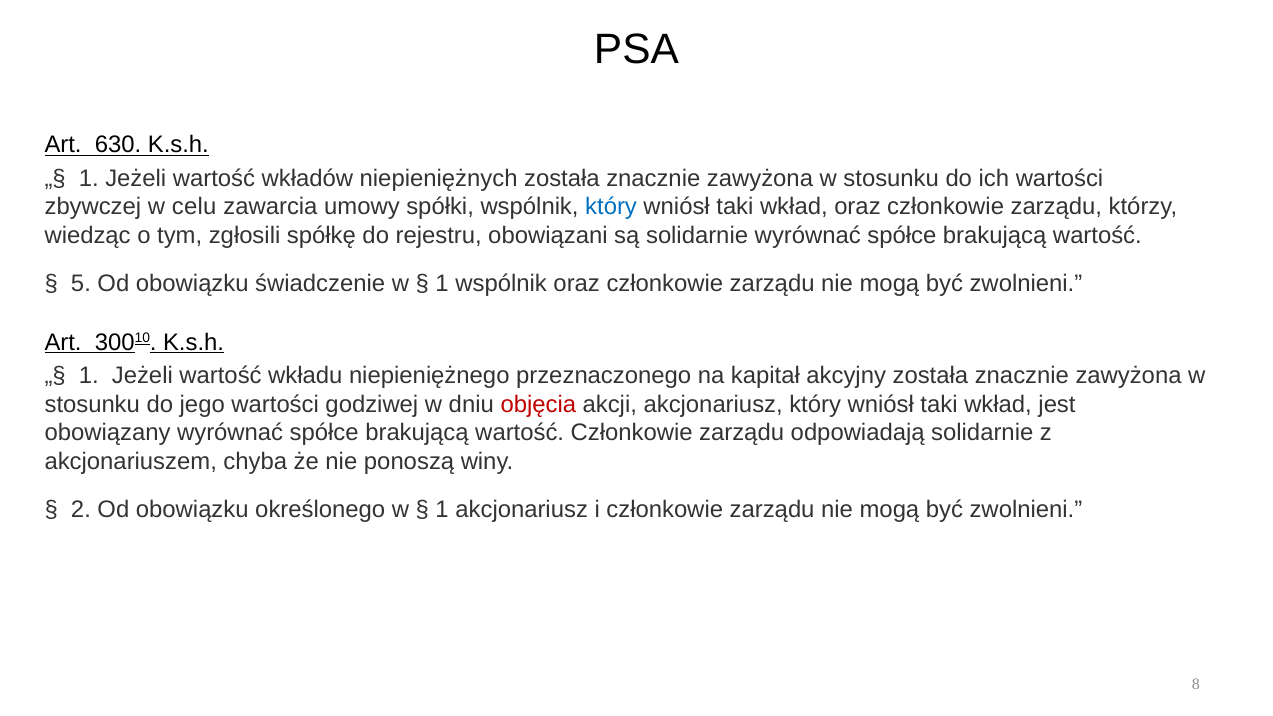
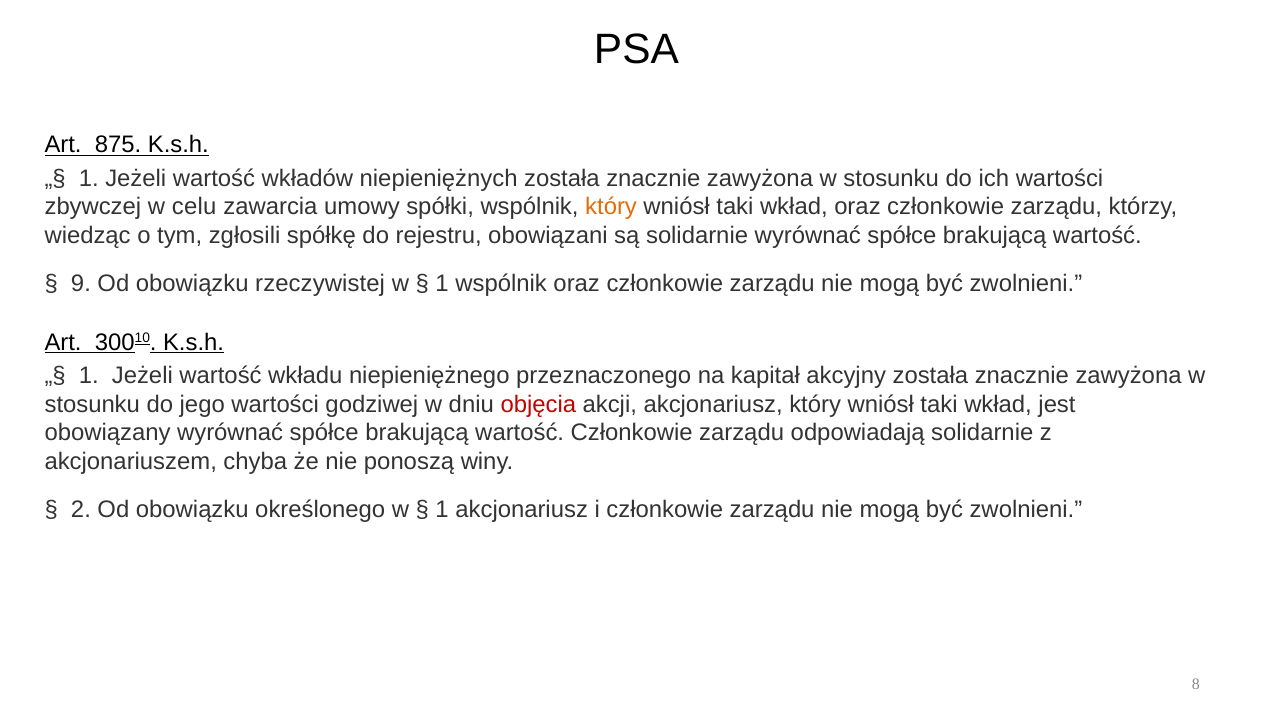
630: 630 -> 875 (118, 145)
który colour: blue -> orange (611, 207)
5: 5 -> 9 (81, 283)
świadczenie: świadczenie -> rzeczywistej (320, 283)
